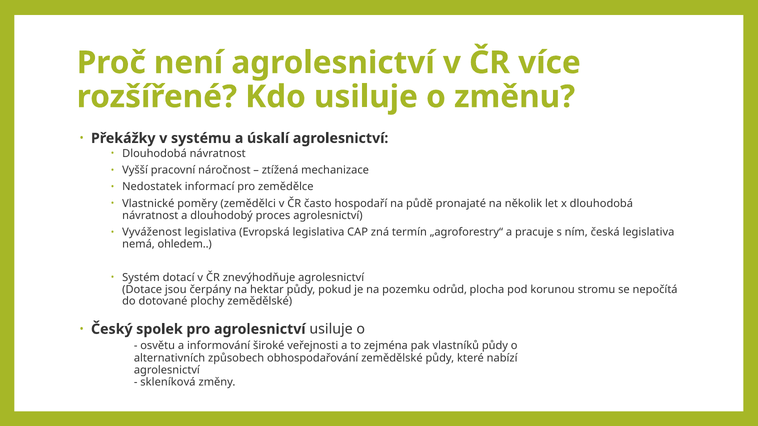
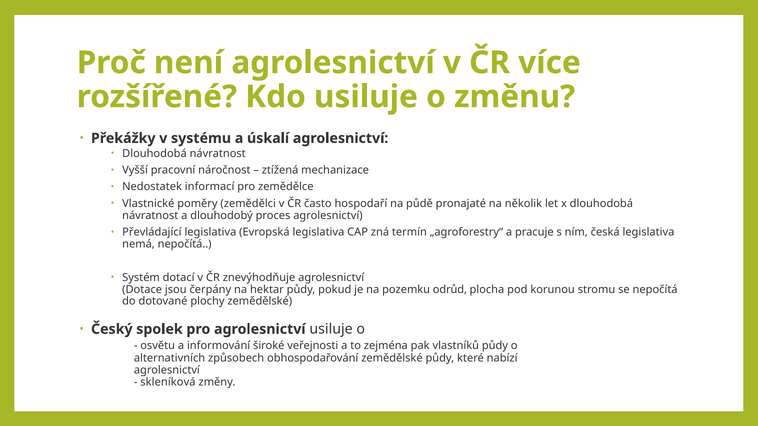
Vyváženost: Vyváženost -> Převládající (152, 232)
nemá ohledem: ohledem -> nepočítá (185, 244)
